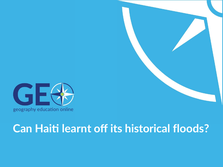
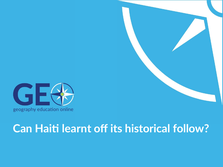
floods: floods -> follow (191, 129)
